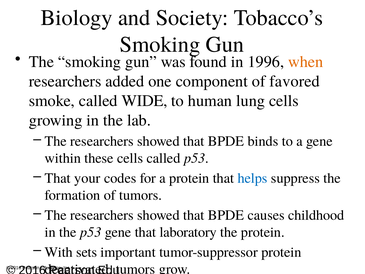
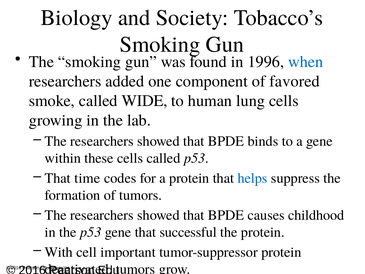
when colour: orange -> blue (306, 62)
your: your -> time (87, 178)
laboratory: laboratory -> successful (188, 232)
sets: sets -> cell (87, 252)
